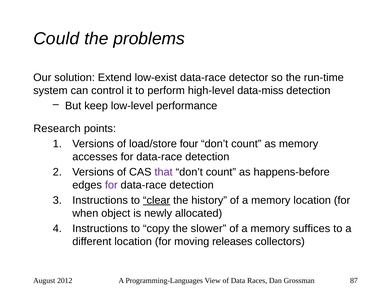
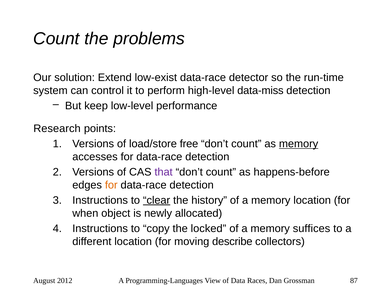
Could: Could -> Count (56, 39)
four: four -> free (189, 144)
memory underline: none -> present (299, 144)
for colour: purple -> orange (111, 185)
slower: slower -> locked (209, 229)
releases: releases -> describe (232, 242)
